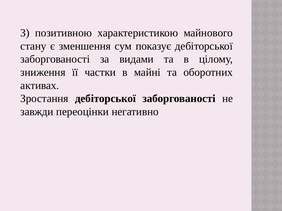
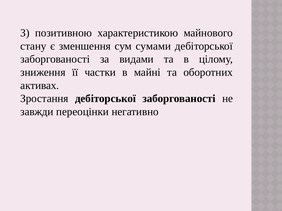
показує: показує -> сумами (153, 46)
